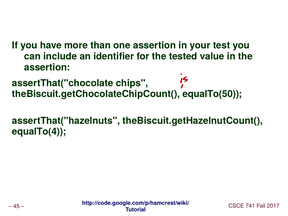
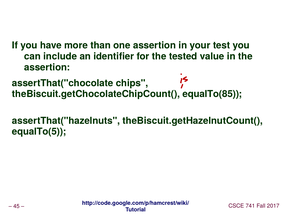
equalTo(50: equalTo(50 -> equalTo(85 (212, 94)
equalTo(4: equalTo(4 -> equalTo(5 (39, 132)
